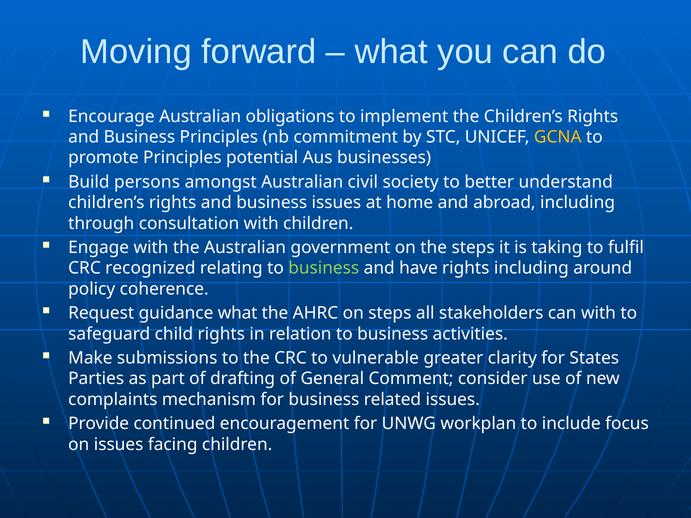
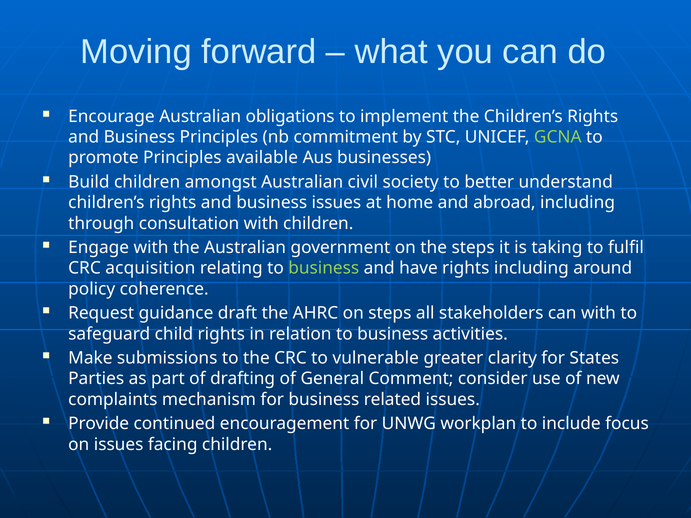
GCNA colour: yellow -> light green (558, 137)
potential: potential -> available (262, 158)
Build persons: persons -> children (147, 182)
recognized: recognized -> acquisition (150, 268)
guidance what: what -> draft (238, 313)
